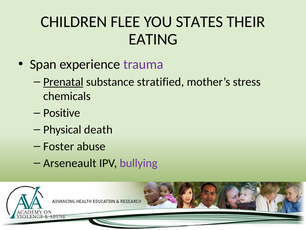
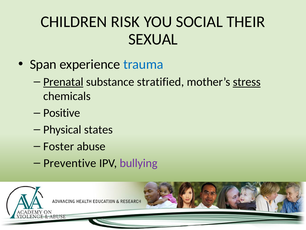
FLEE: FLEE -> RISK (125, 22)
STATES: STATES -> SOCIAL (199, 22)
EATING: EATING -> SEXUAL (153, 39)
trauma colour: purple -> blue (143, 64)
stress underline: none -> present (247, 82)
death: death -> states (98, 129)
Arseneault: Arseneault -> Preventive (70, 163)
